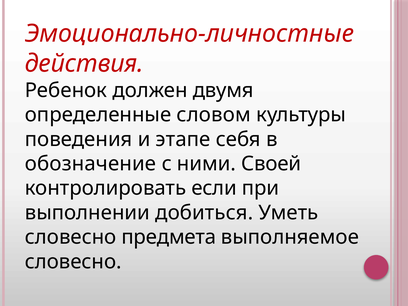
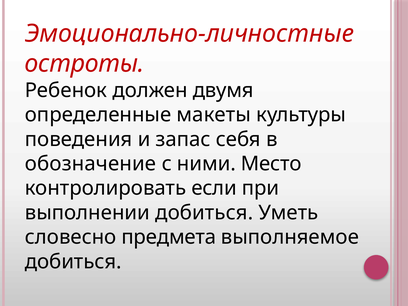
действия: действия -> остроты (84, 63)
словом: словом -> макеты (214, 115)
этапе: этапе -> запас (183, 139)
Своей: Своей -> Место (271, 164)
словесно: словесно -> добиться (73, 262)
